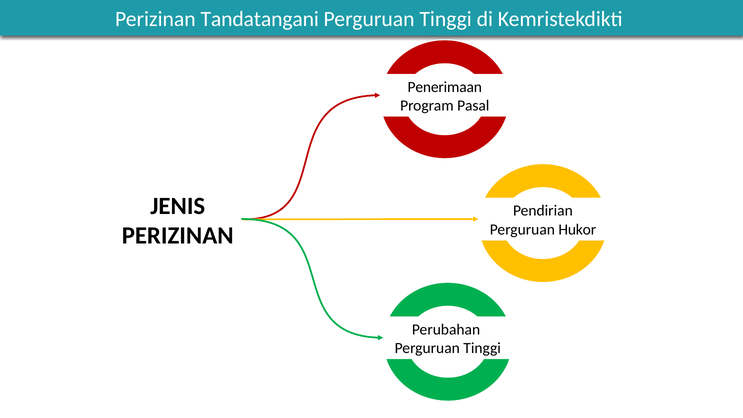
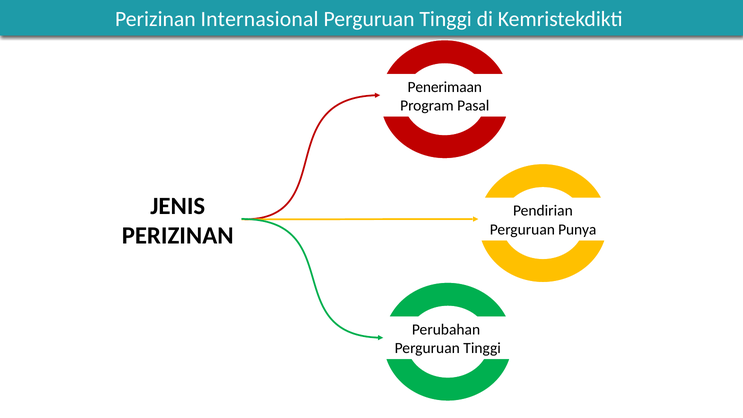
Tandatangani: Tandatangani -> Internasional (260, 19)
Hukor: Hukor -> Punya (577, 229)
